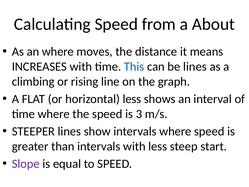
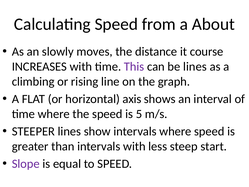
an where: where -> slowly (58, 52)
means: means -> course (207, 52)
This colour: blue -> purple (134, 67)
horizontal less: less -> axis (132, 99)
3: 3 -> 5 (139, 114)
